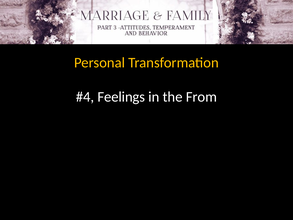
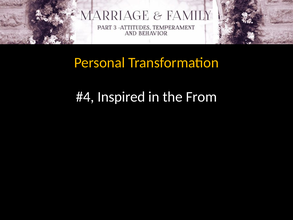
Feelings: Feelings -> Inspired (121, 97)
